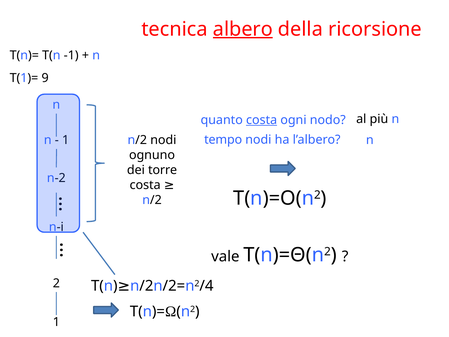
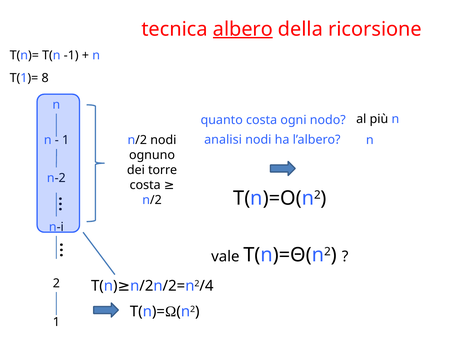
9: 9 -> 8 (45, 78)
costa underline: present -> none (262, 120)
tempo: tempo -> analisi (223, 140)
